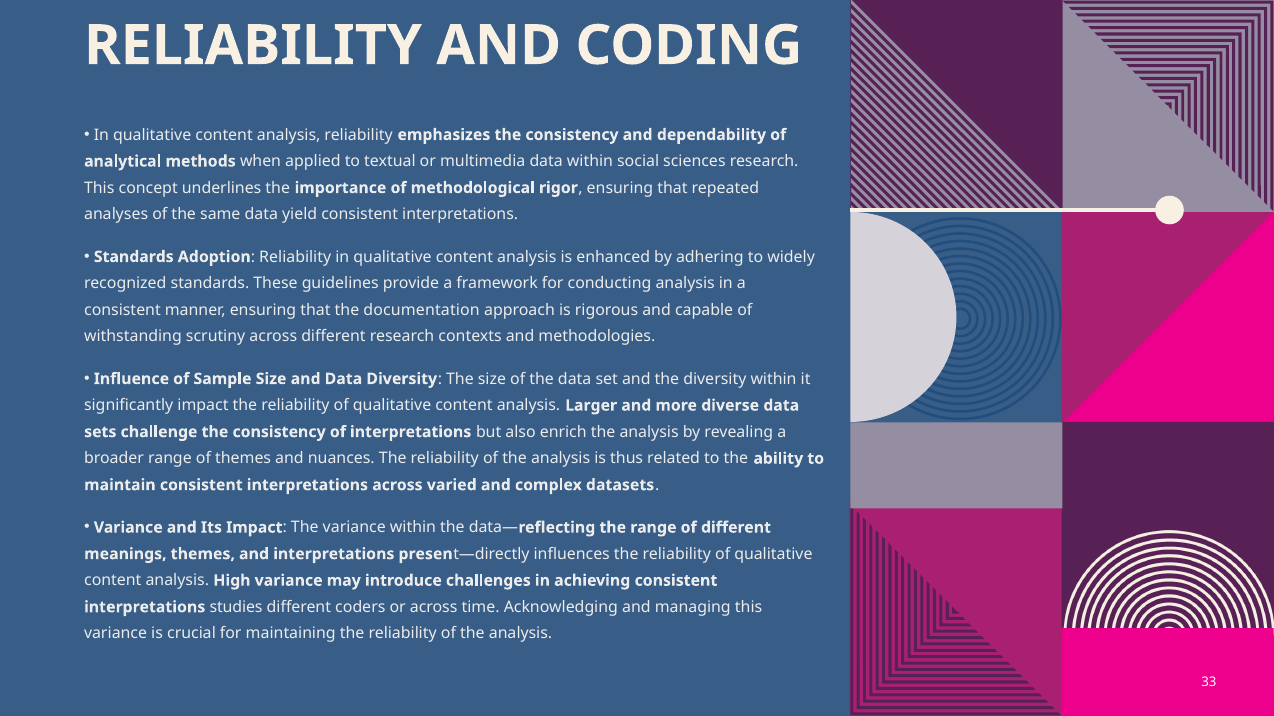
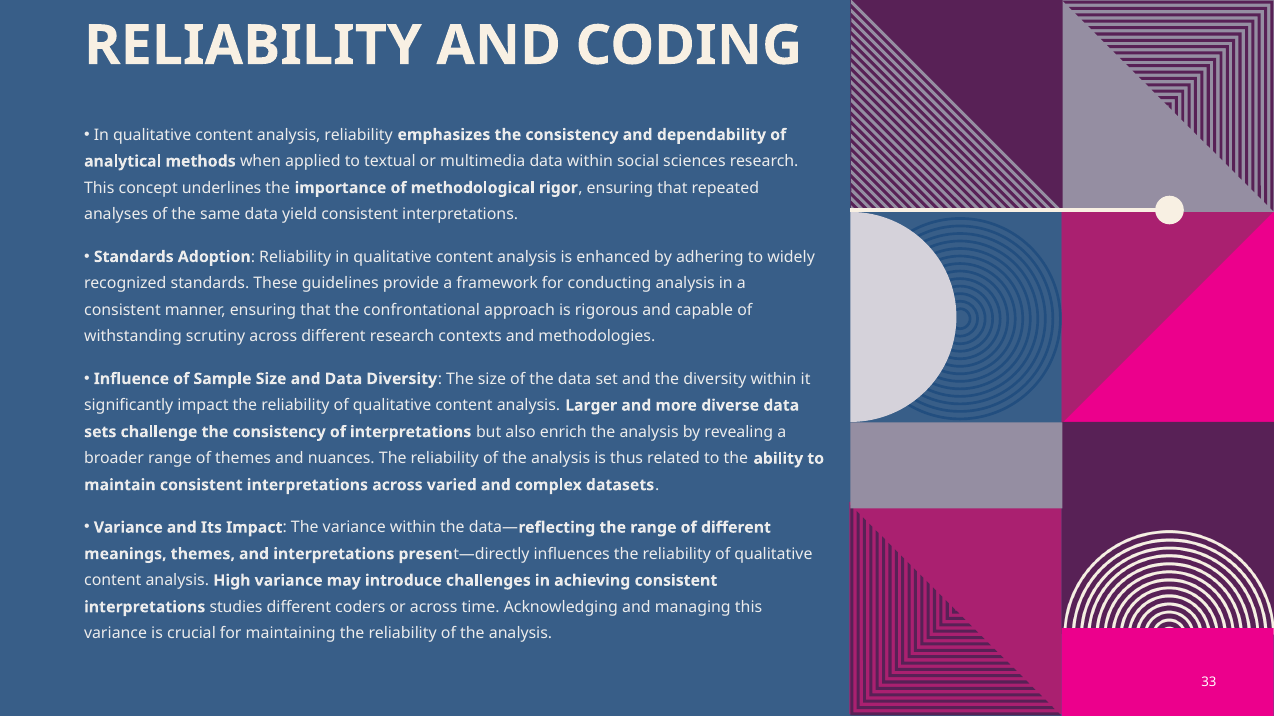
documentation: documentation -> confrontational (422, 310)
